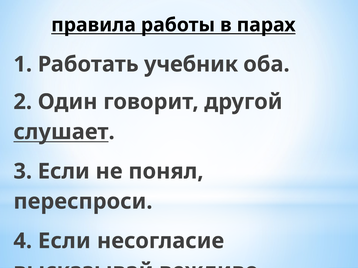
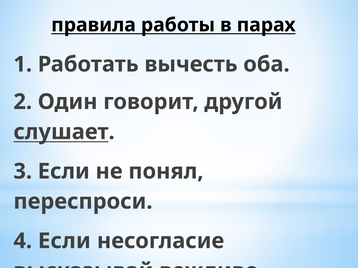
учебник: учебник -> вычесть (191, 64)
